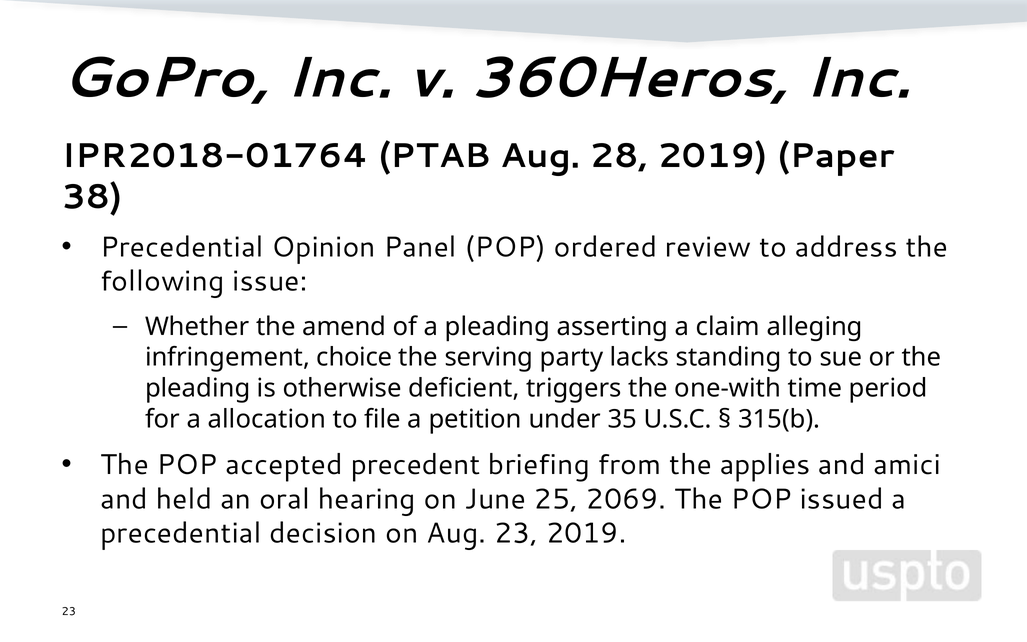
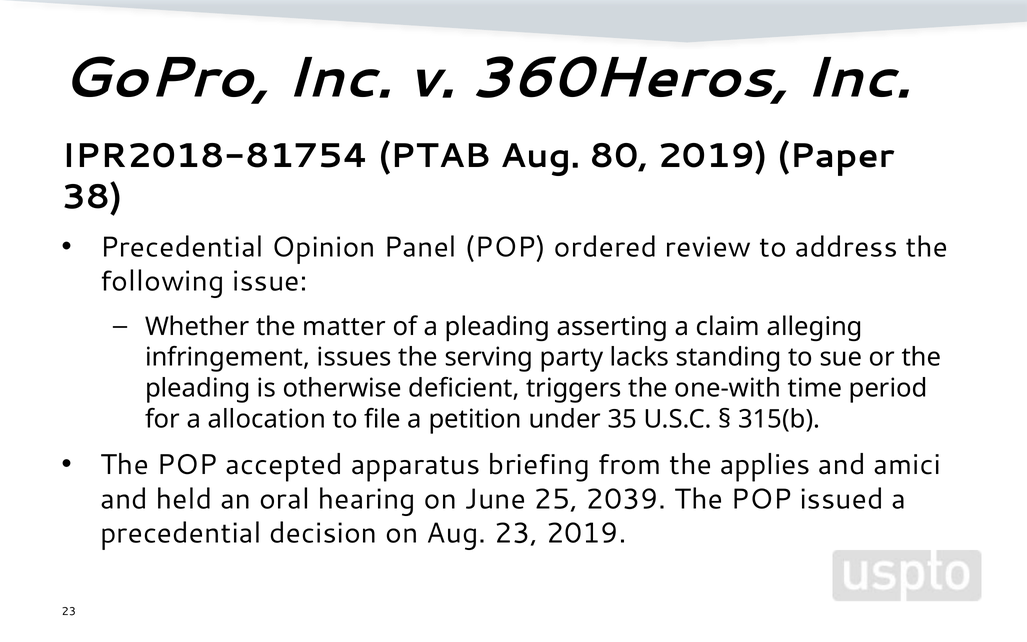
IPR2018-01764: IPR2018-01764 -> IPR2018-81754 (215, 156)
28: 28 -> 80 (619, 156)
amend: amend -> matter (344, 327)
choice: choice -> issues (354, 357)
precedent: precedent -> apparatus (415, 465)
2069: 2069 -> 2039 (626, 499)
